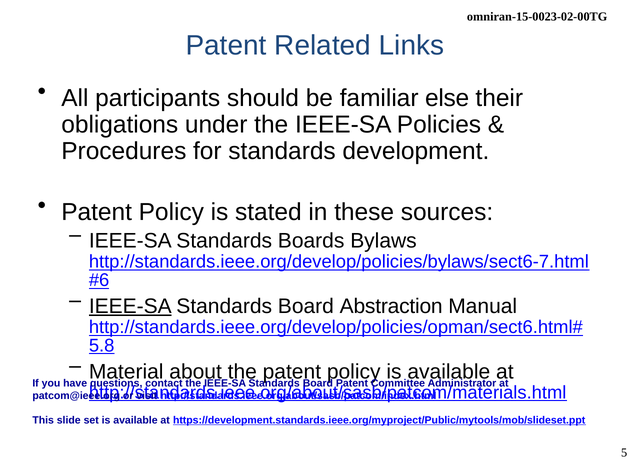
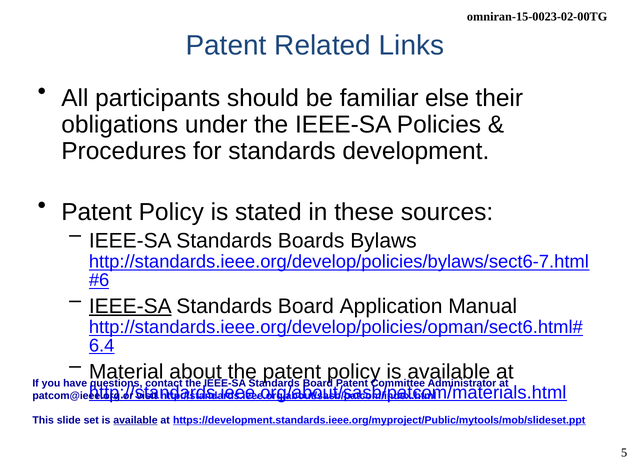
Abstraction: Abstraction -> Application (391, 306)
5.8: 5.8 -> 6.4 (102, 345)
available underline: none -> present (135, 420)
